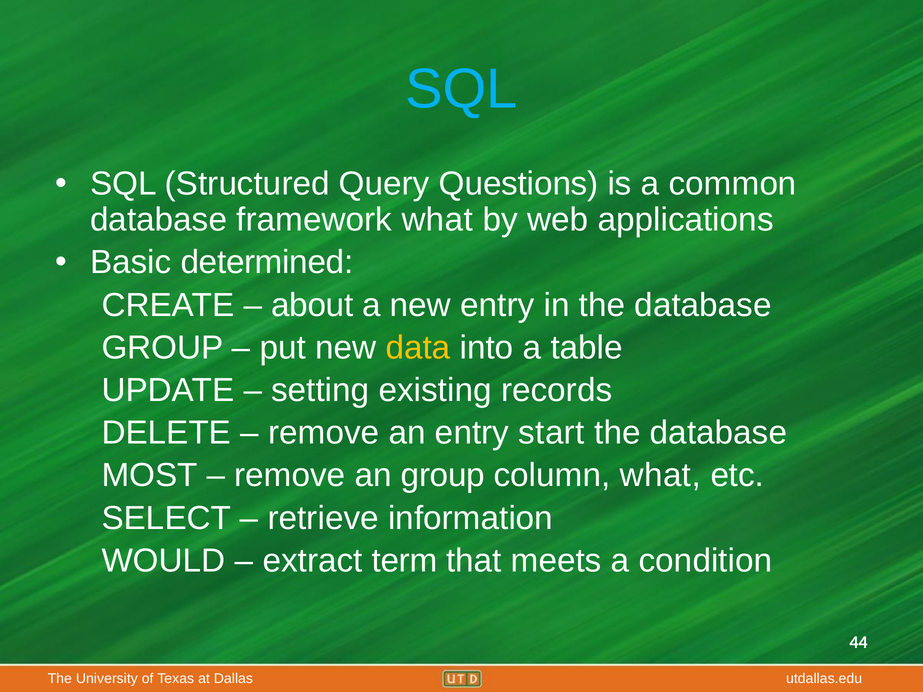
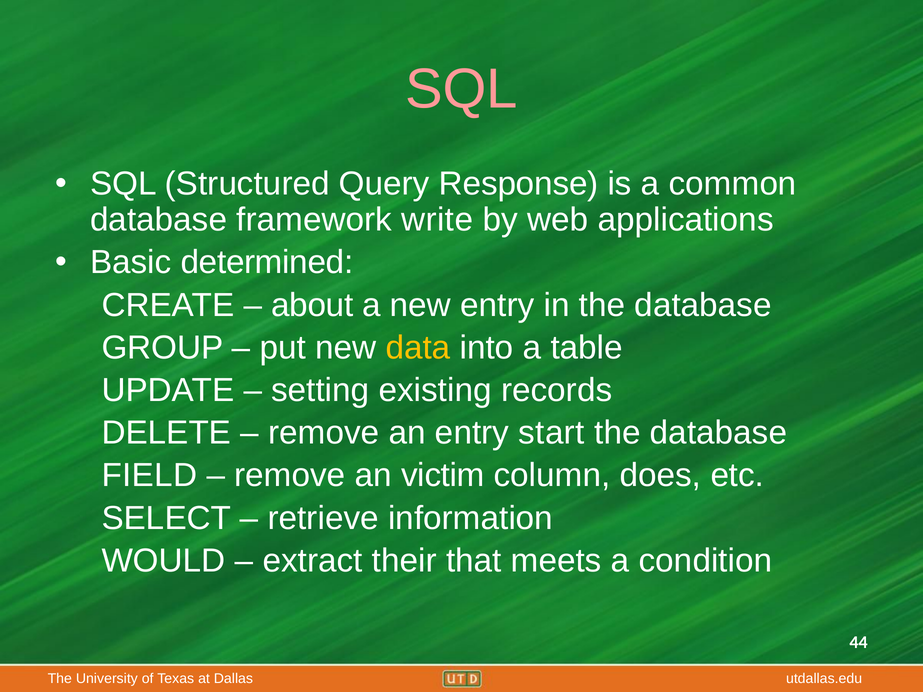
SQL colour: light blue -> pink (461, 89)
Questions: Questions -> Response (519, 184)
framework what: what -> write (437, 220)
MOST: MOST -> FIELD (149, 476)
an group: group -> victim (443, 476)
column what: what -> does (660, 476)
term: term -> their (404, 561)
